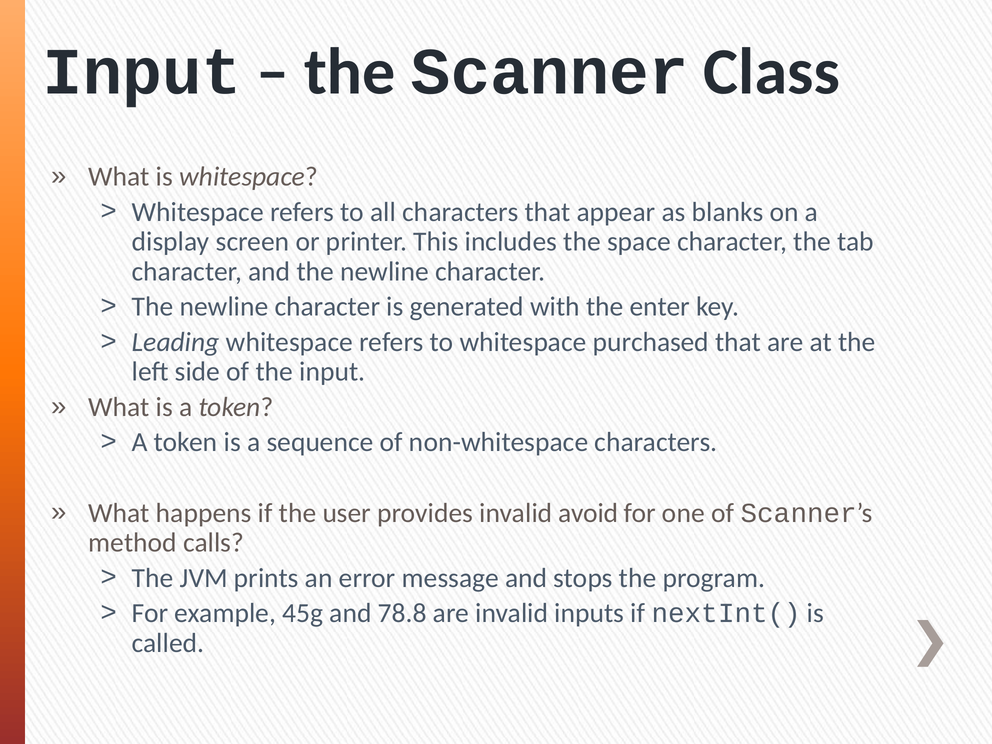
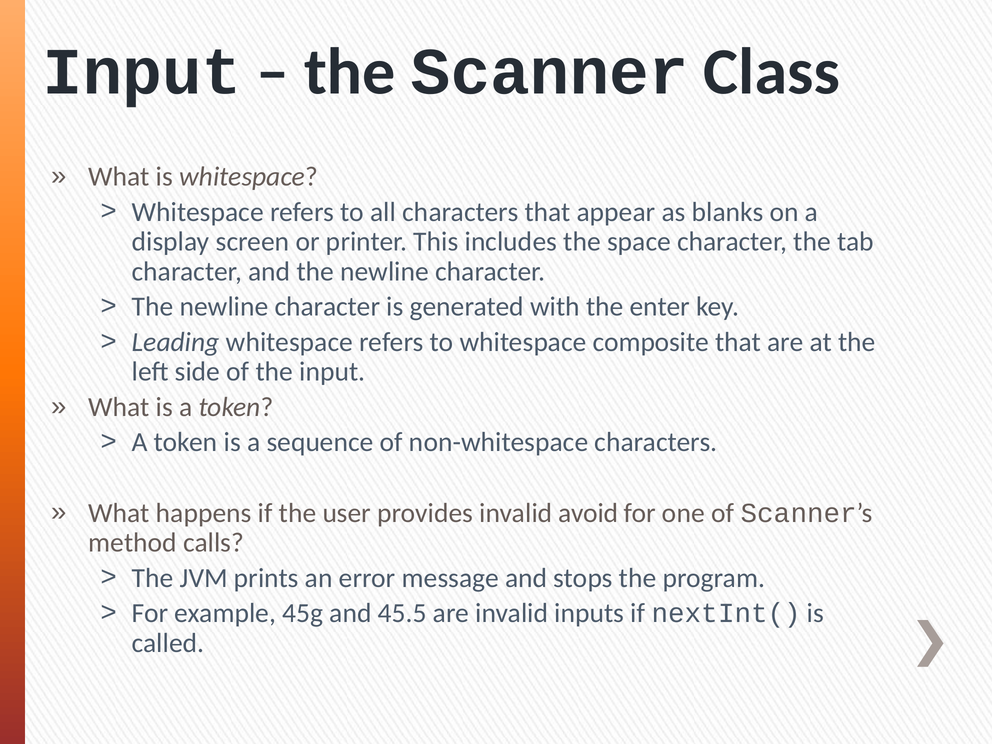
purchased: purchased -> composite (651, 342)
78.8: 78.8 -> 45.5 (402, 613)
